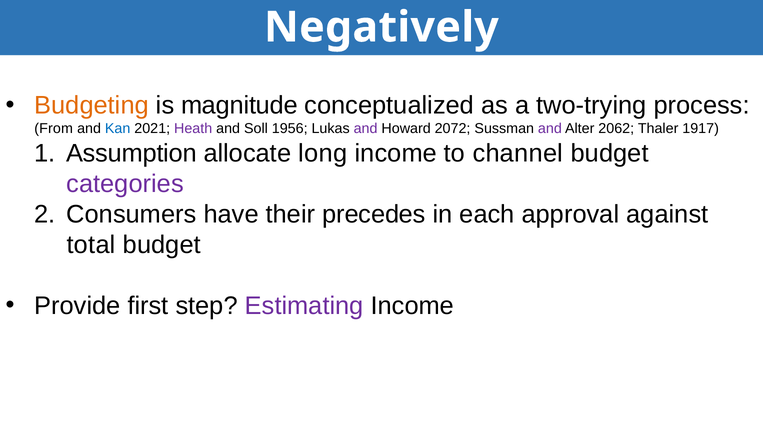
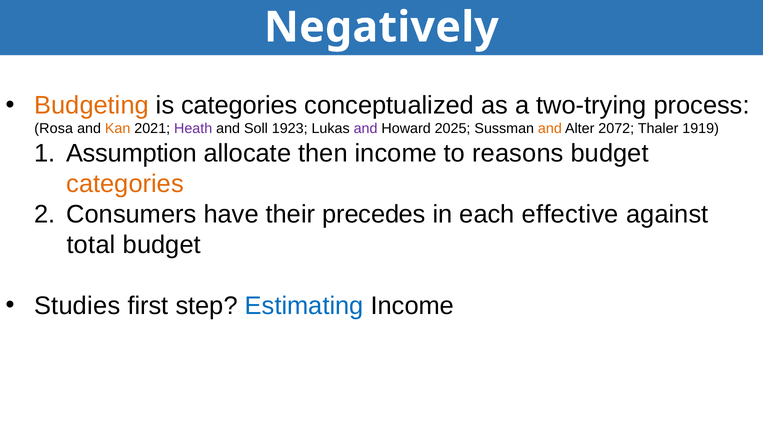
is magnitude: magnitude -> categories (239, 106)
From: From -> Rosa (54, 129)
Kan colour: blue -> orange (118, 129)
1956: 1956 -> 1923 (290, 129)
2072: 2072 -> 2025 (453, 129)
and colour: purple -> orange (550, 129)
2062: 2062 -> 2072 (616, 129)
1917: 1917 -> 1919 (701, 129)
long: long -> then (323, 153)
channel: channel -> reasons (518, 153)
categories colour: purple -> orange (125, 184)
approval: approval -> effective (570, 214)
Provide: Provide -> Studies (77, 306)
Estimating colour: purple -> blue (304, 306)
